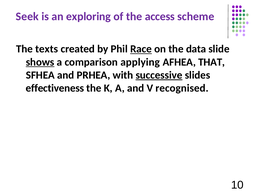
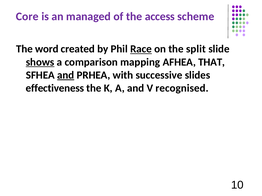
Seek: Seek -> Core (27, 16)
exploring: exploring -> managed (89, 16)
texts: texts -> word (47, 49)
data: data -> split (196, 49)
applying: applying -> mapping (140, 62)
and underline: none -> present (66, 75)
successive underline: present -> none (159, 75)
